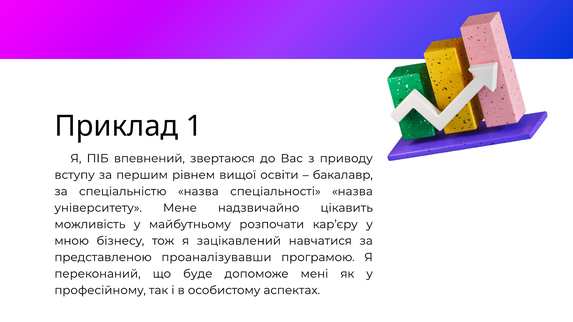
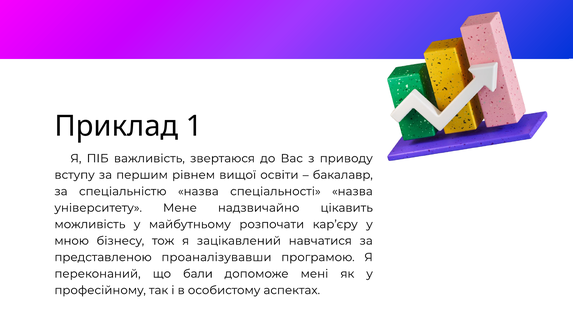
впевнений: впевнений -> важливість (149, 159)
буде: буде -> бали (198, 274)
